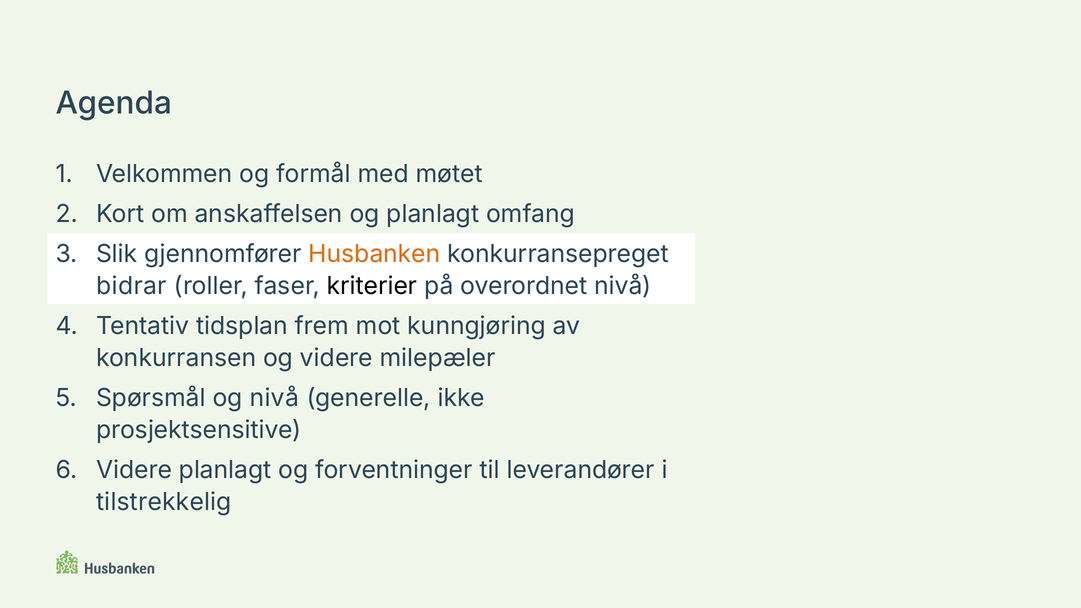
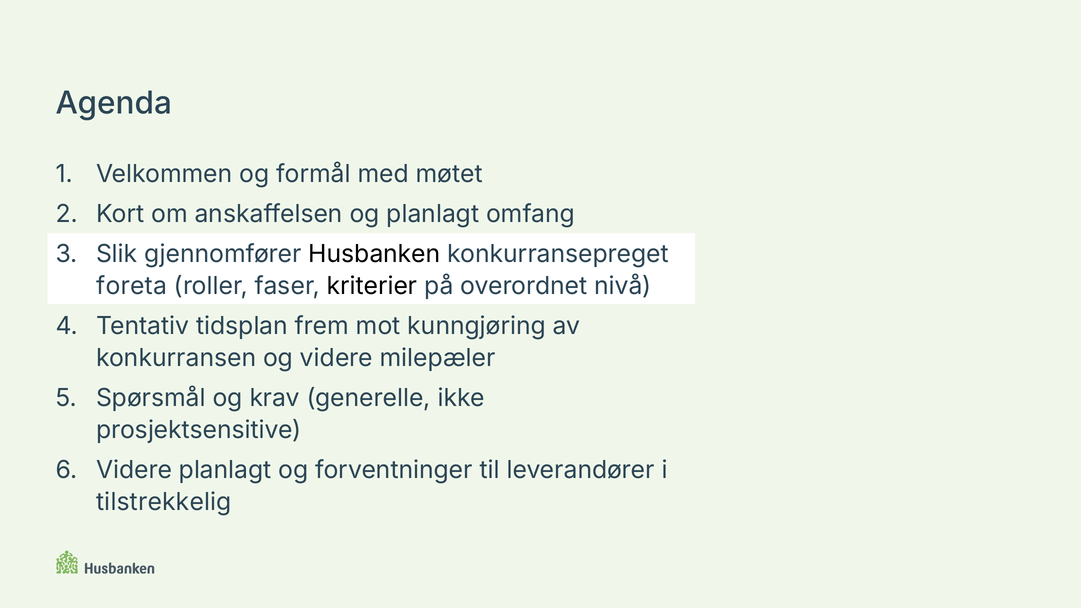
Husbanken colour: orange -> black (374, 254)
bidrar: bidrar -> foreta (132, 286)
og nivå: nivå -> krav (275, 398)
